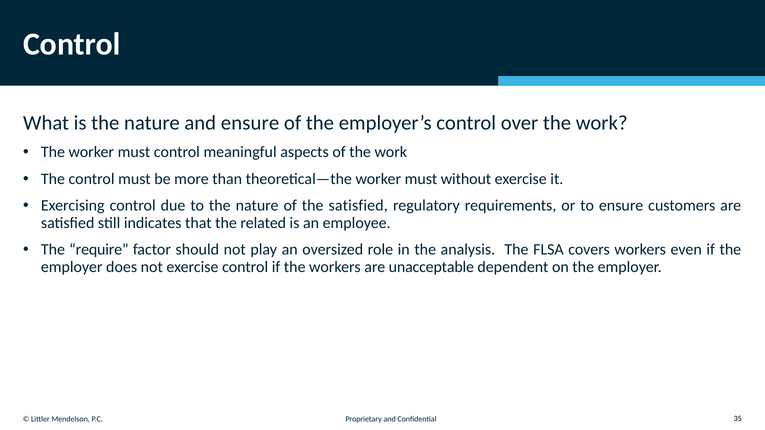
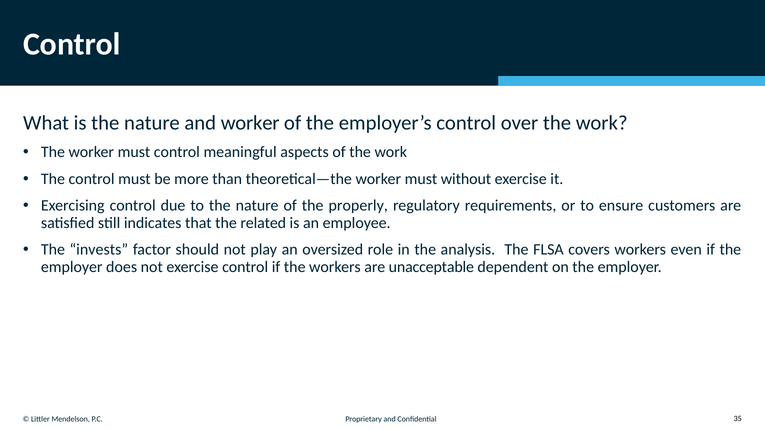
and ensure: ensure -> worker (250, 123)
the satisfied: satisfied -> properly (358, 206)
require: require -> invests (99, 250)
